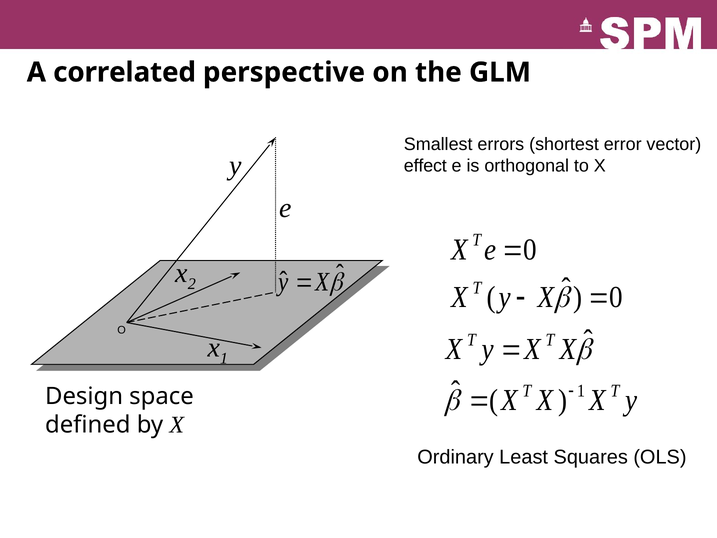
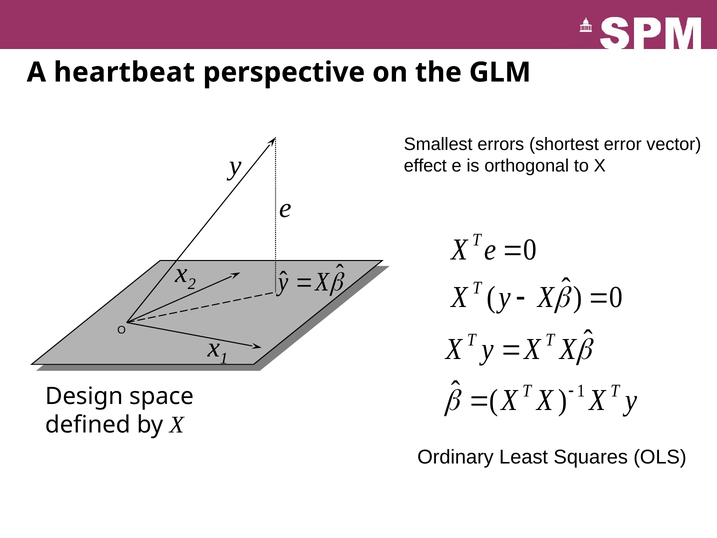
correlated: correlated -> heartbeat (124, 72)
